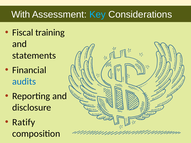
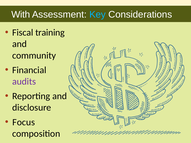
statements: statements -> community (34, 56)
audits colour: blue -> purple (24, 82)
Ratify: Ratify -> Focus (24, 122)
